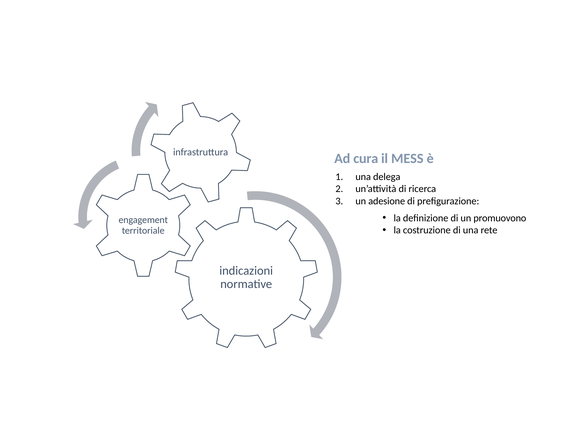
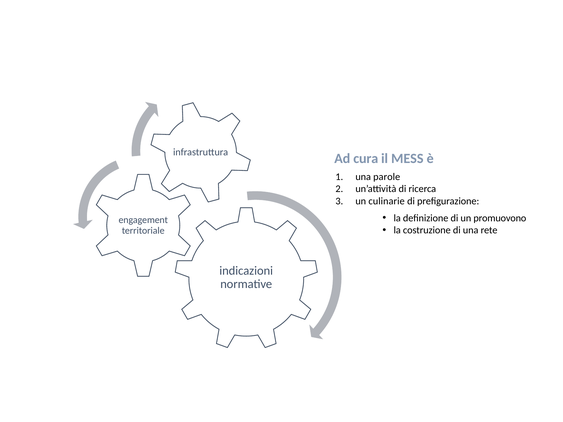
delega: delega -> parole (387, 177)
adesione: adesione -> culinarie (387, 201)
